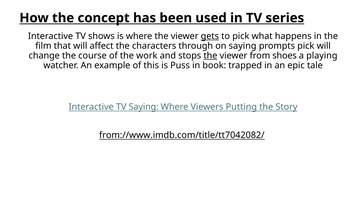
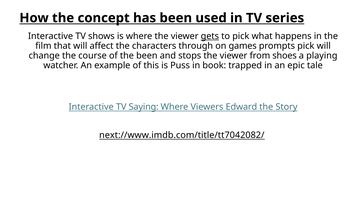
on saying: saying -> games (243, 46)
the work: work -> been (147, 55)
the underline: present -> none (210, 55)
Putting: Putting -> Edward (241, 107)
from://www.imdb.com/title/tt7042082/: from://www.imdb.com/title/tt7042082/ -> next://www.imdb.com/title/tt7042082/ (182, 135)
